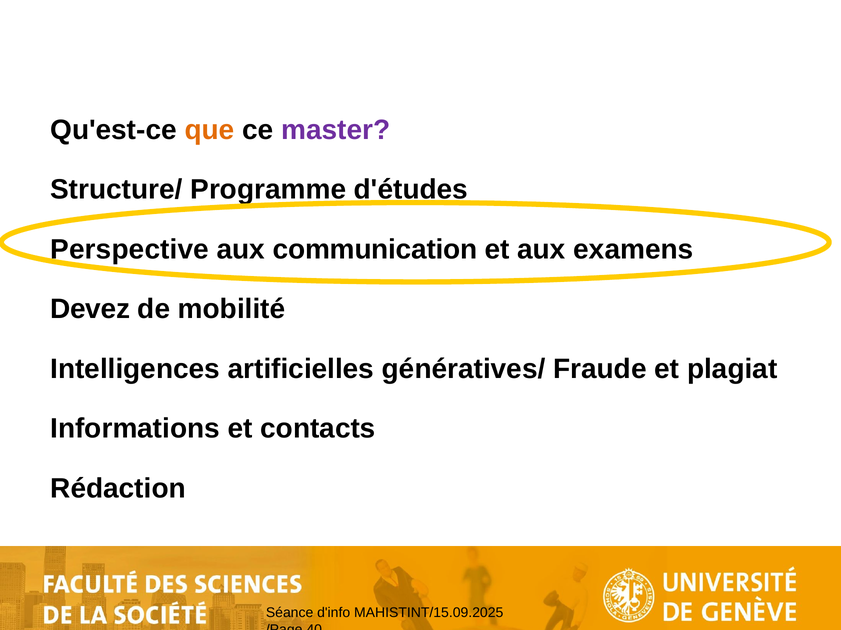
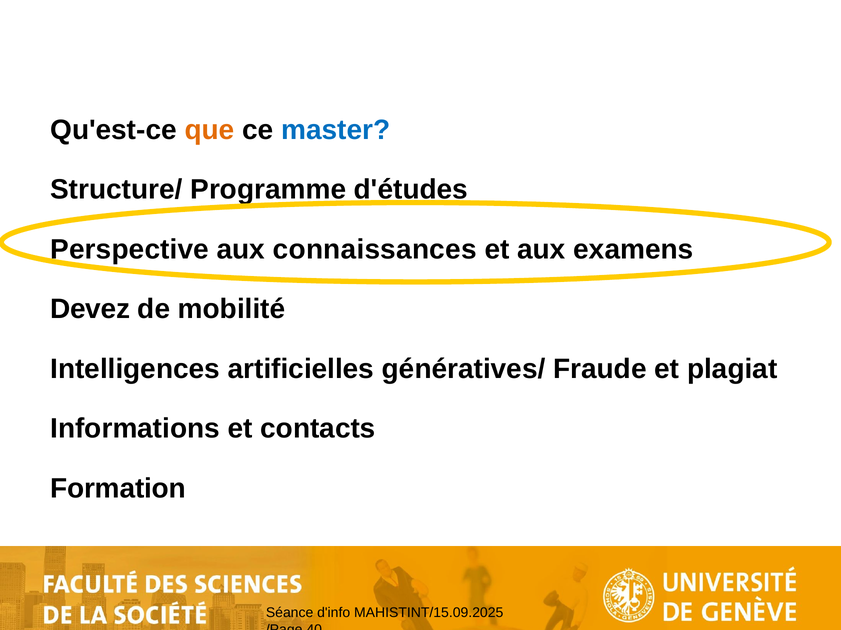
master colour: purple -> blue (336, 130)
communication: communication -> connaissances (375, 250)
Rédaction: Rédaction -> Formation (118, 489)
